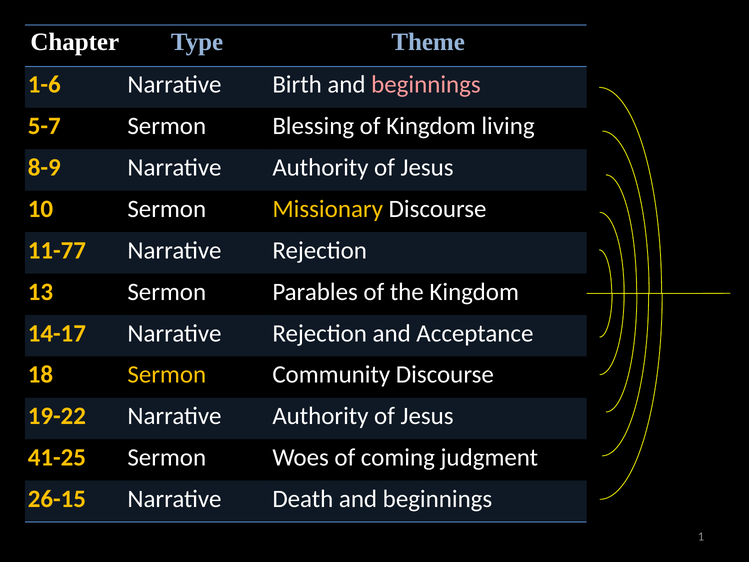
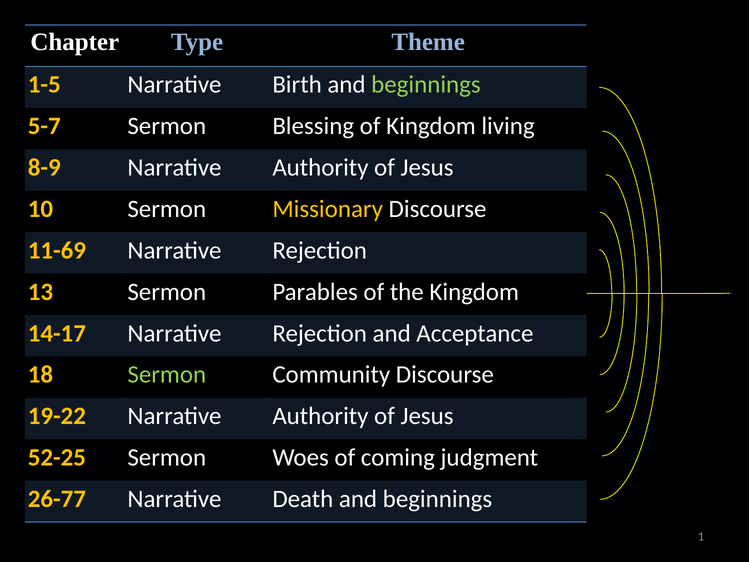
1-6: 1-6 -> 1-5 (44, 85)
beginnings colour: pink -> light green (426, 85)
11-77: 11-77 -> 11-69 (57, 250)
Sermon colour: yellow -> light green (167, 375)
41-25: 41-25 -> 52-25 (57, 457)
26-15: 26-15 -> 26-77 (57, 499)
